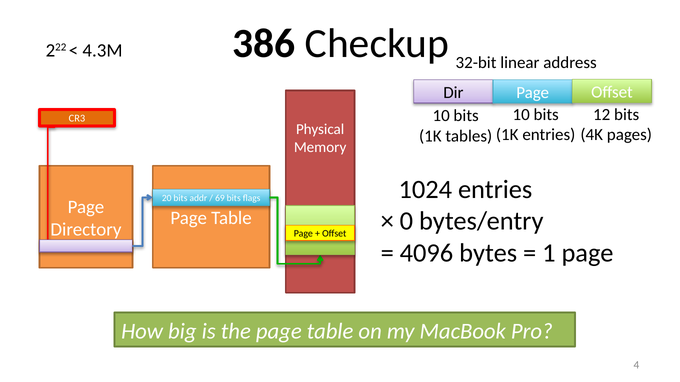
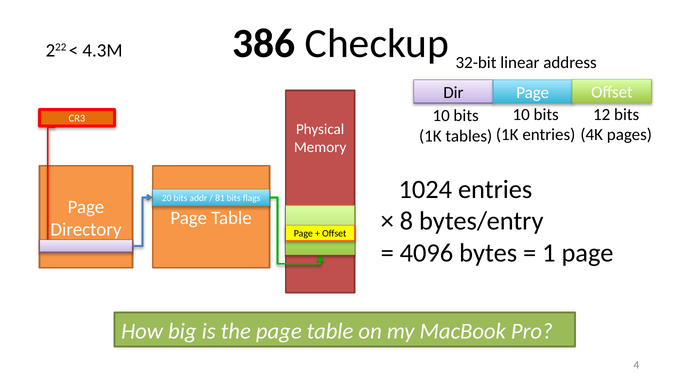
69: 69 -> 81 (220, 198)
0: 0 -> 8 (406, 221)
